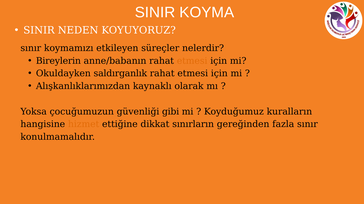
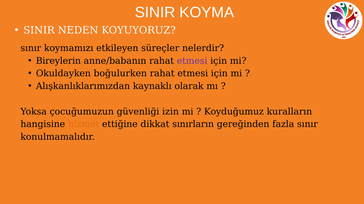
etmesi colour: orange -> purple (192, 61)
saldırganlık: saldırganlık -> boğulurken (120, 74)
gibi: gibi -> izin (171, 112)
